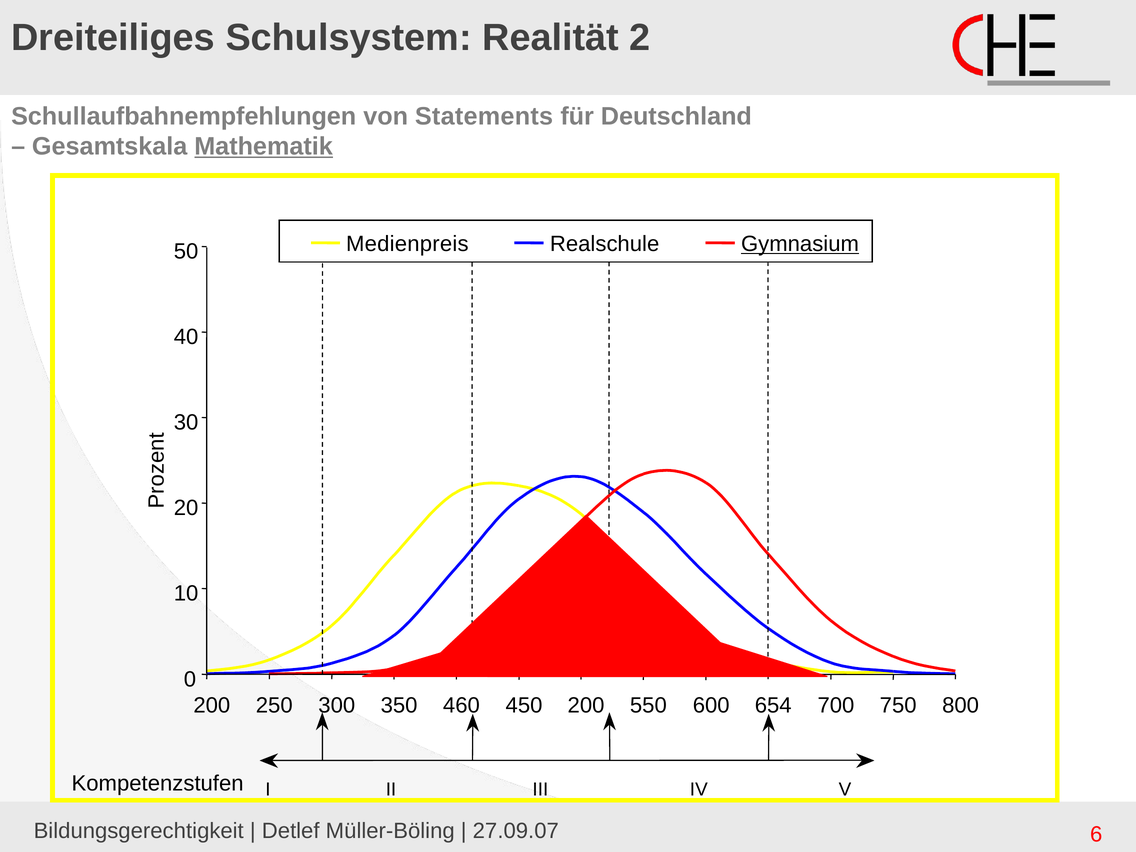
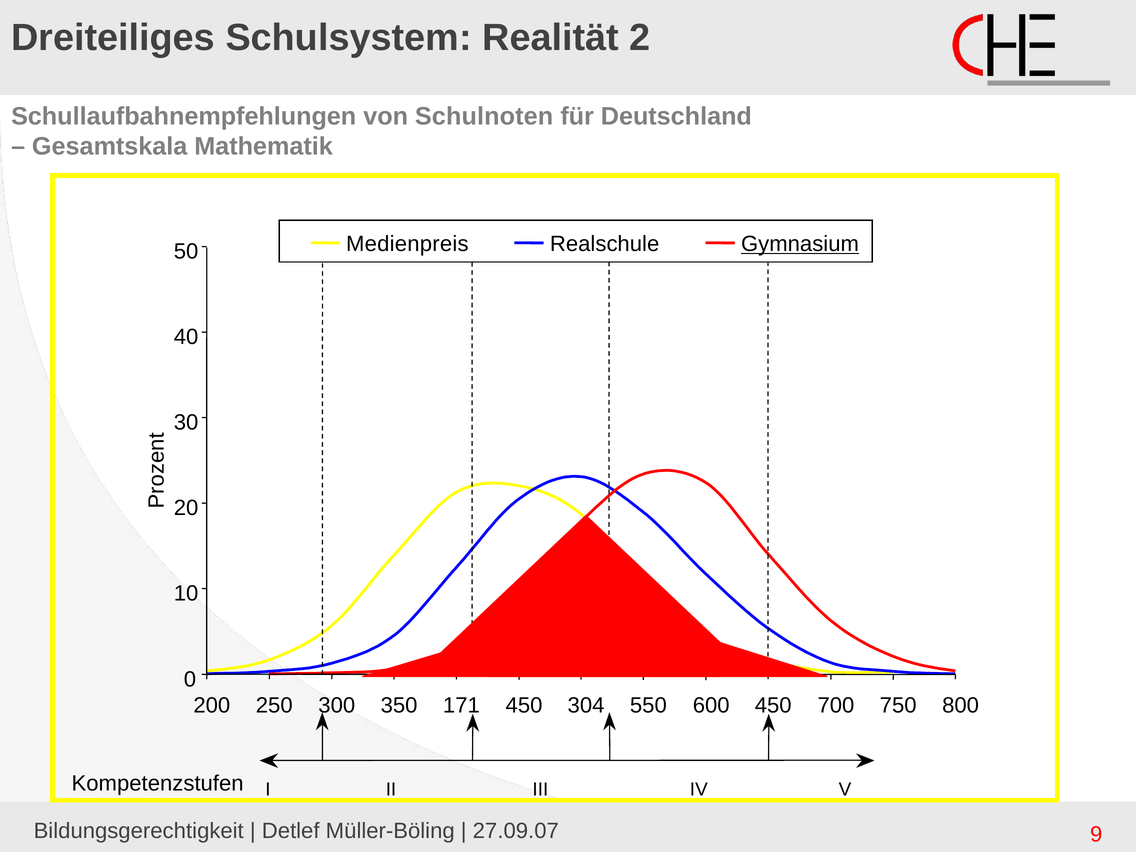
Statements: Statements -> Schulnoten (484, 116)
Mathematik underline: present -> none (264, 147)
460: 460 -> 171 (461, 706)
450 200: 200 -> 304 (586, 706)
600 654: 654 -> 450 (773, 706)
6: 6 -> 9 (1096, 835)
